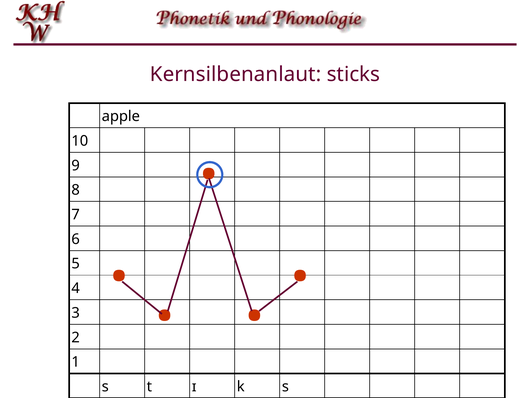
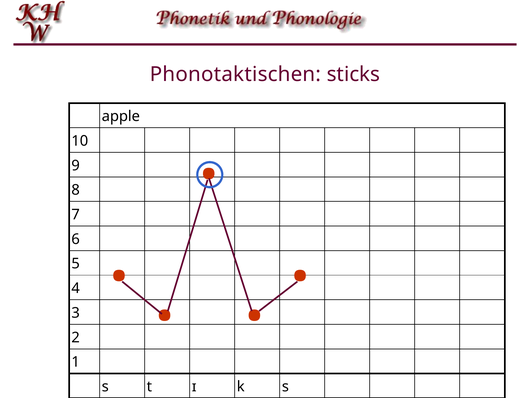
Kernsilbenanlaut: Kernsilbenanlaut -> Phonotaktischen (236, 74)
